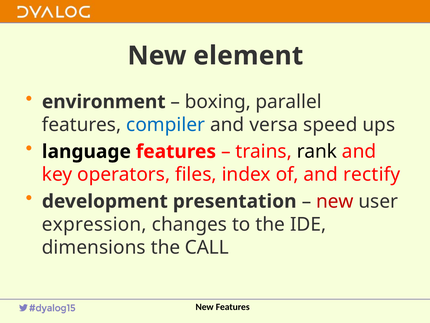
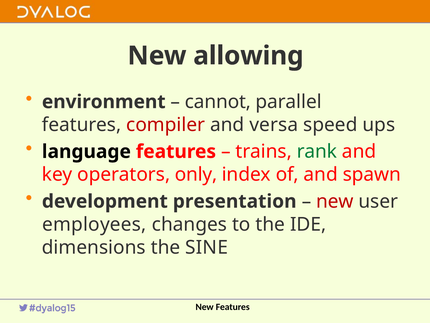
element: element -> allowing (248, 56)
boxing: boxing -> cannot (218, 102)
compiler colour: blue -> red (166, 125)
rank colour: black -> green (317, 151)
files: files -> only (196, 174)
rectify: rectify -> spawn (372, 174)
expression: expression -> employees (94, 224)
CALL: CALL -> SINE (207, 247)
